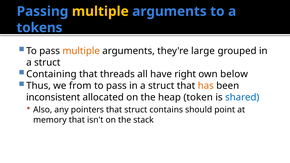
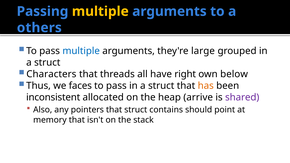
tokens: tokens -> others (39, 28)
multiple colour: orange -> blue (81, 51)
Containing: Containing -> Characters (51, 74)
from: from -> faces (80, 86)
token: token -> arrive (198, 97)
shared colour: blue -> purple (242, 97)
